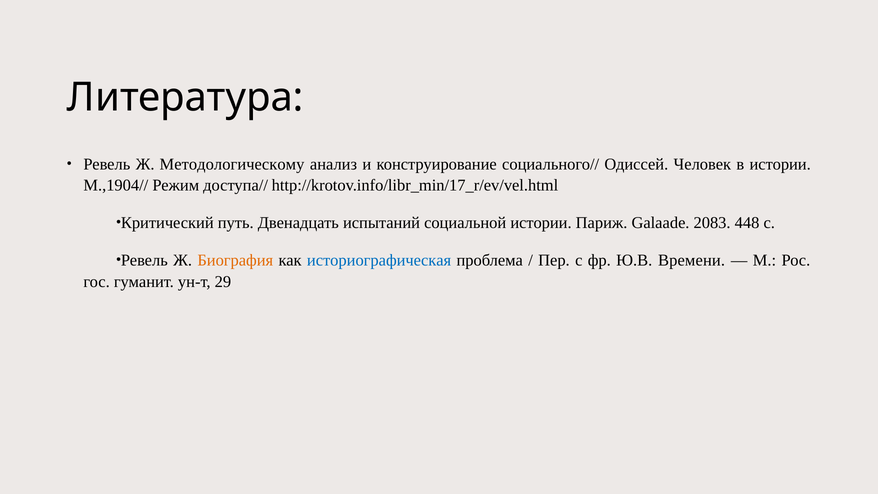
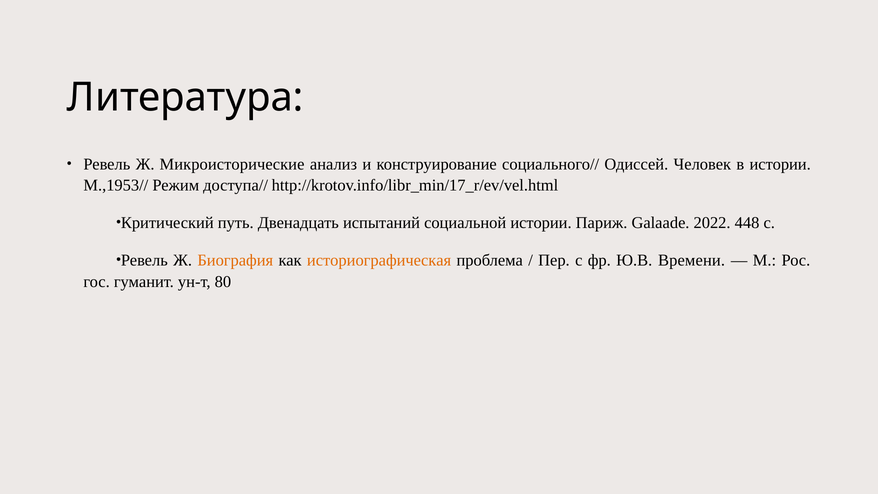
Методологическому: Методологическому -> Микроисторические (232, 164)
М.,1904//: М.,1904// -> М.,1953// (116, 185)
2083: 2083 -> 2022 (712, 223)
историографическая colour: blue -> orange (379, 260)
29: 29 -> 80 (223, 282)
